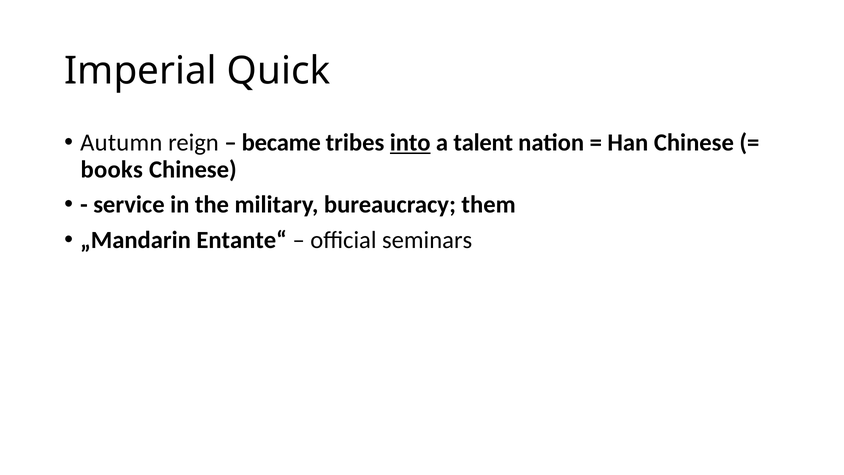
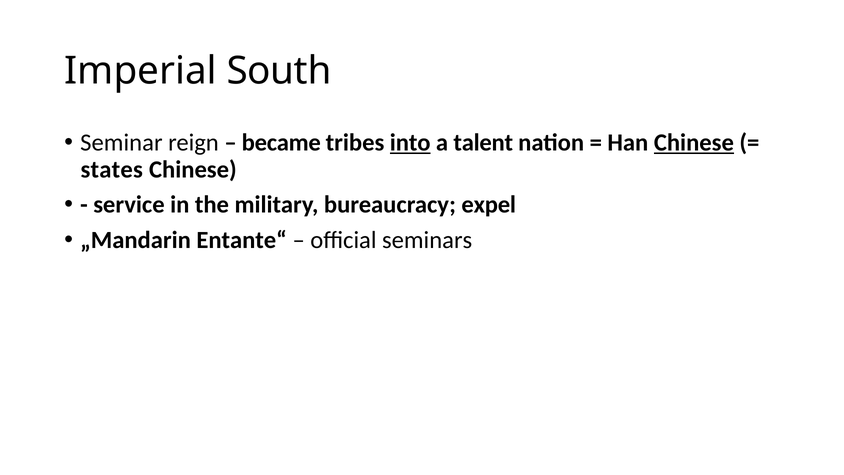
Quick: Quick -> South (279, 71)
Autumn: Autumn -> Seminar (121, 143)
Chinese underline: none -> present (694, 143)
books: books -> states (112, 169)
them: them -> expel (489, 205)
